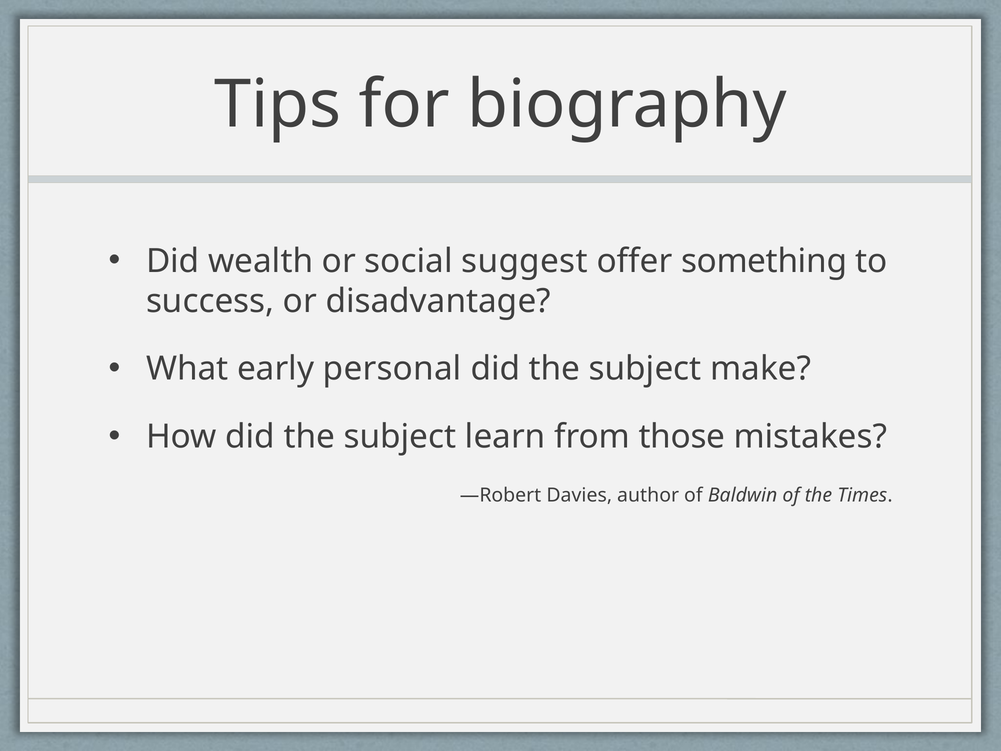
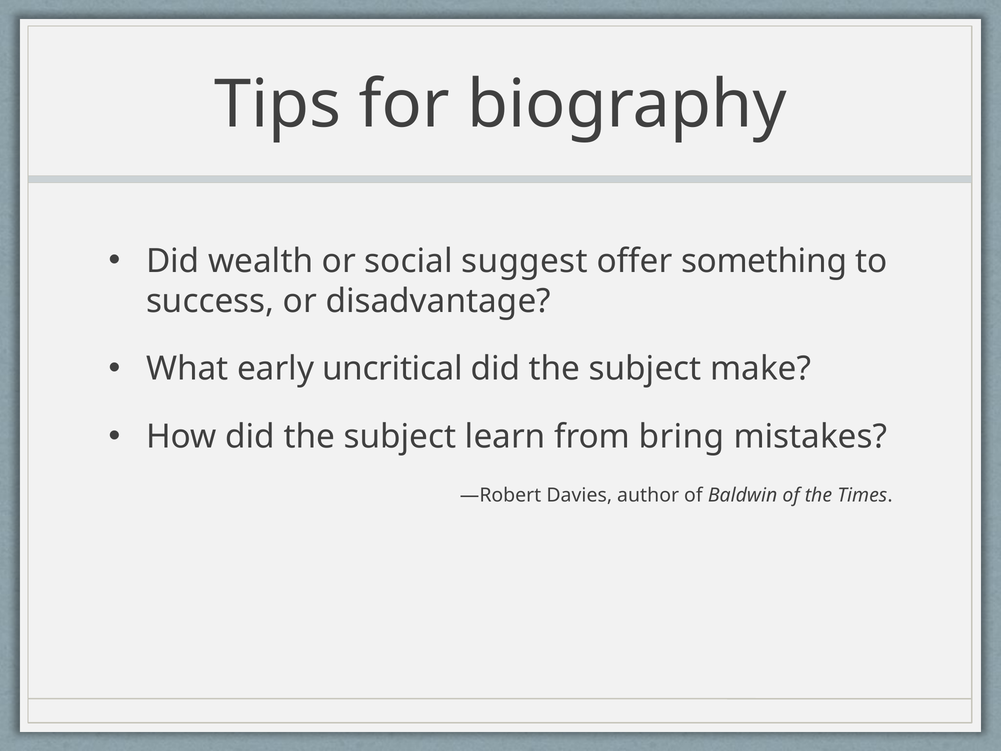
personal: personal -> uncritical (392, 369)
those: those -> bring (682, 437)
